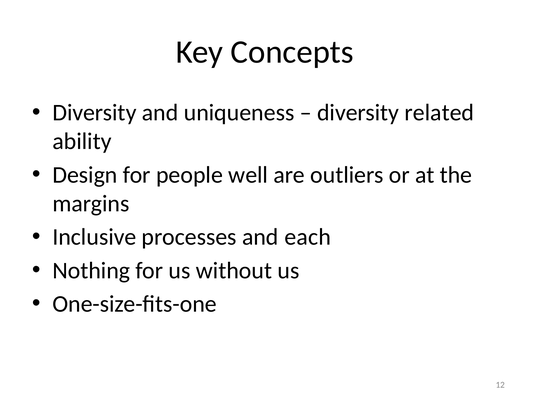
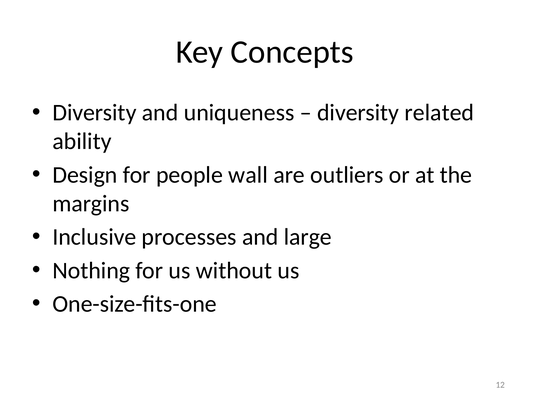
well: well -> wall (248, 175)
each: each -> large (308, 237)
